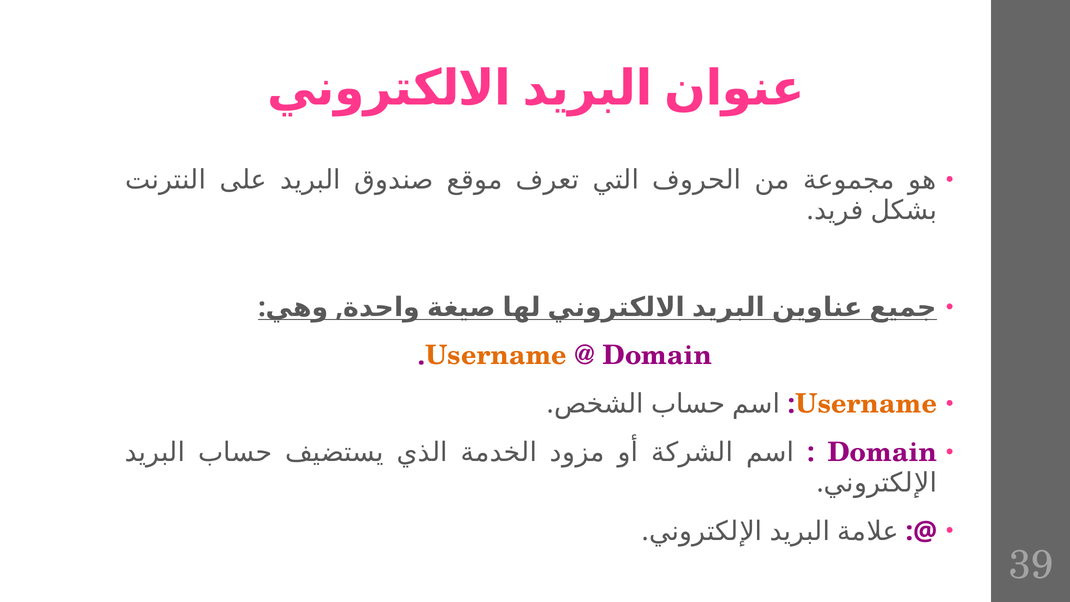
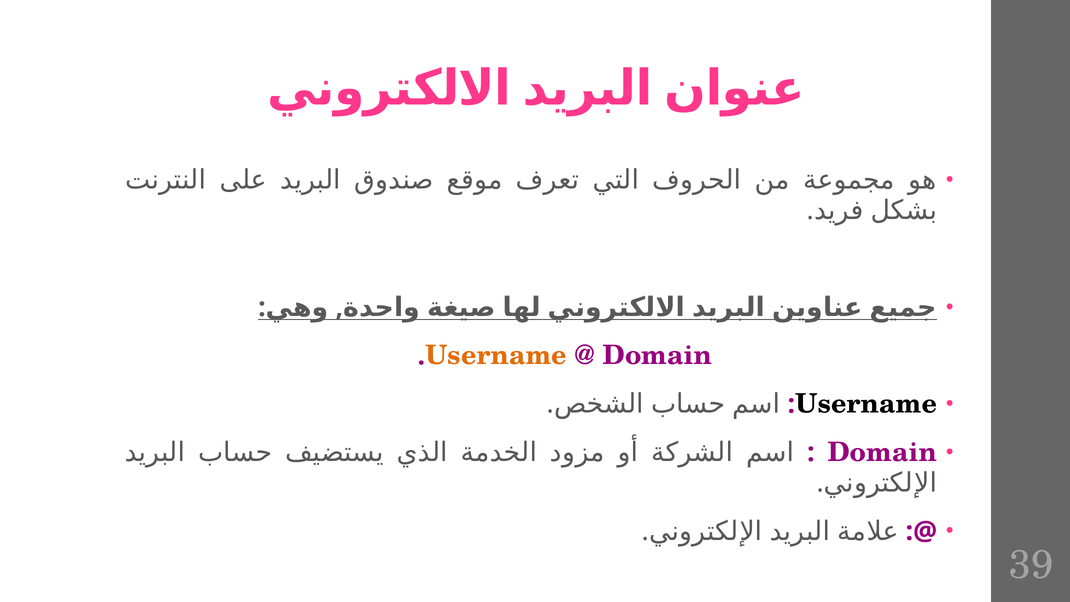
Username colour: orange -> black (866, 404)
